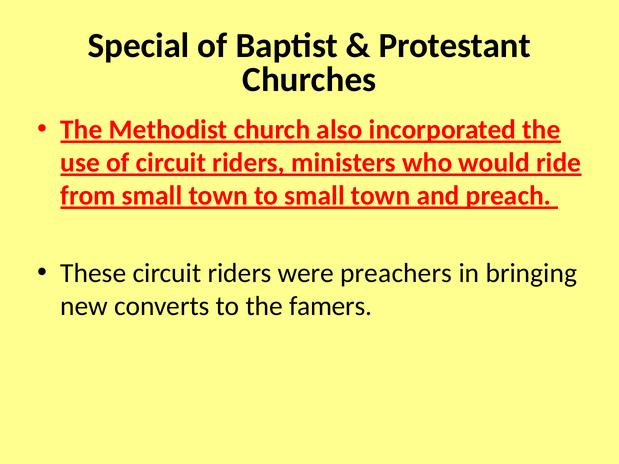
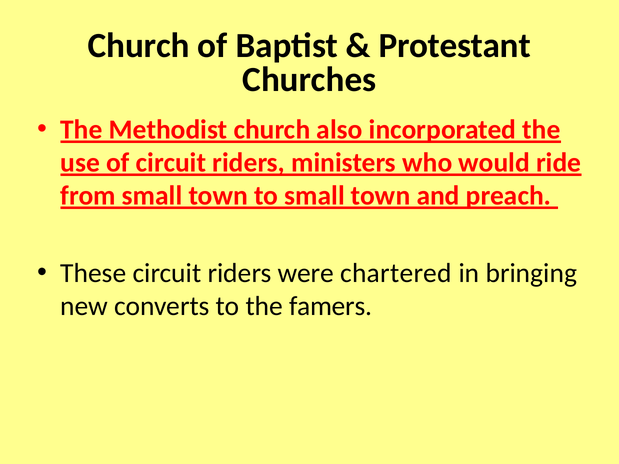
Special: Special -> Church (139, 46)
preachers: preachers -> chartered (396, 273)
